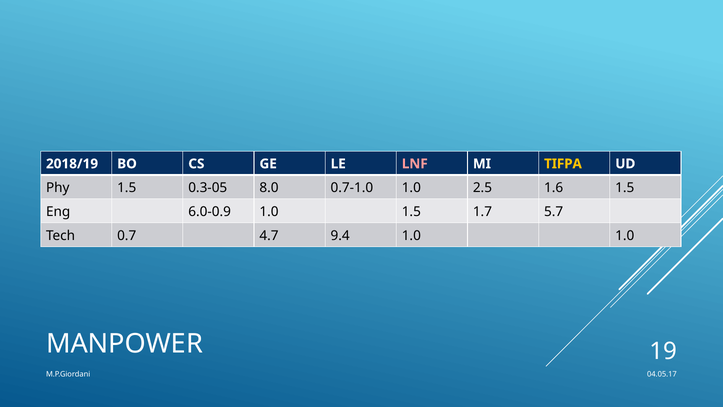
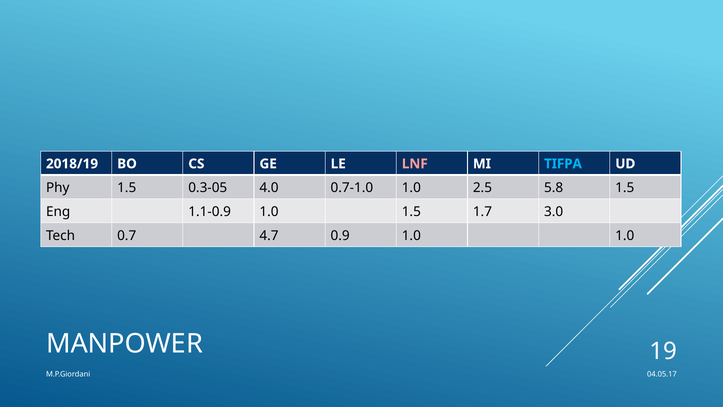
TIFPA colour: yellow -> light blue (563, 164)
8.0: 8.0 -> 4.0 (269, 188)
1.6: 1.6 -> 5.8 (554, 188)
6.0-0.9: 6.0-0.9 -> 1.1-0.9 (210, 211)
5.7: 5.7 -> 3.0 (554, 211)
9.4: 9.4 -> 0.9 (340, 235)
